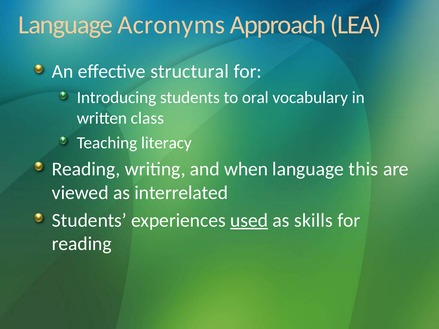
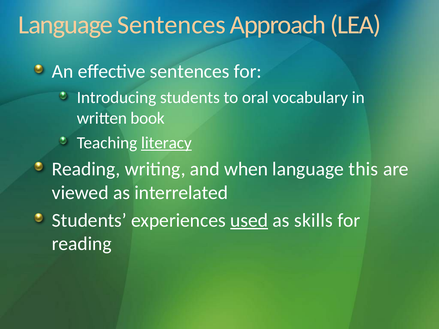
Language Acronyms: Acronyms -> Sentences (171, 25)
effective structural: structural -> sentences (190, 72)
class: class -> book (148, 118)
literacy underline: none -> present (166, 143)
